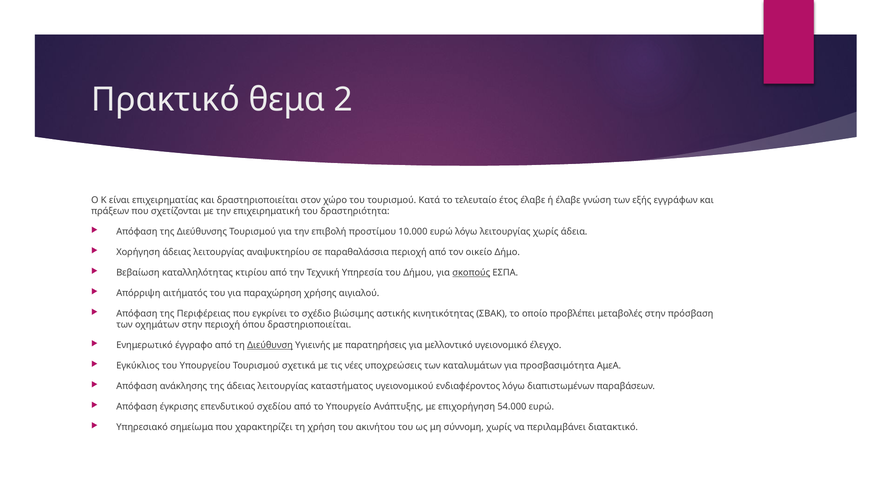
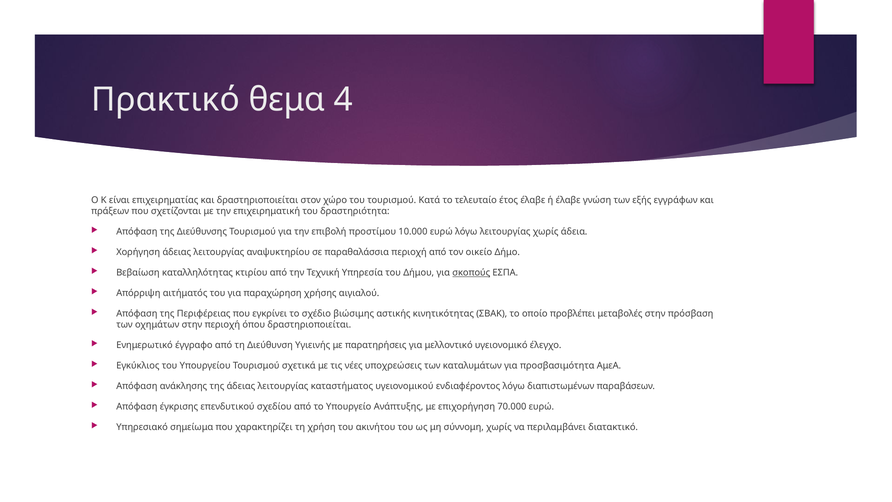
2: 2 -> 4 (344, 99)
Διεύθυνση underline: present -> none (270, 345)
54.000: 54.000 -> 70.000 (512, 407)
